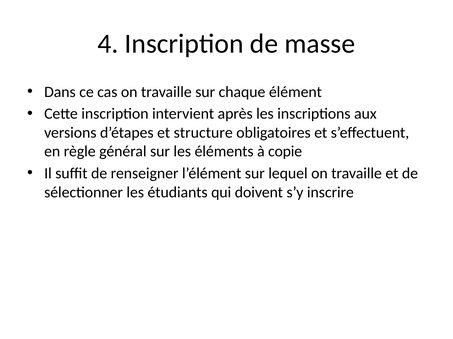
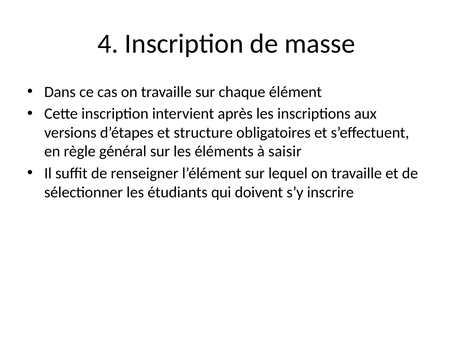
copie: copie -> saisir (285, 152)
